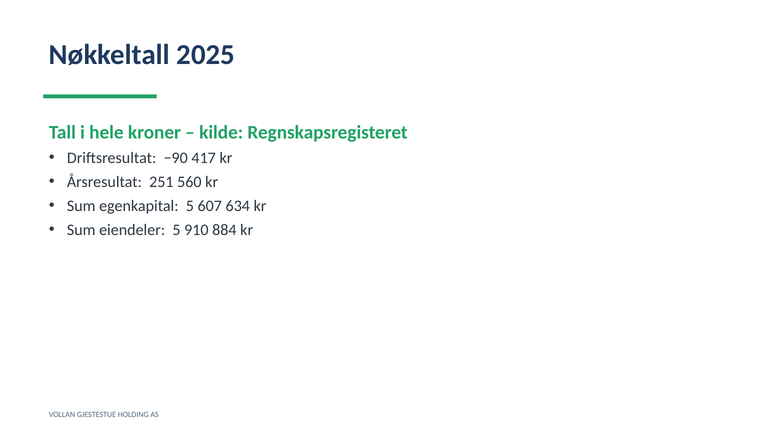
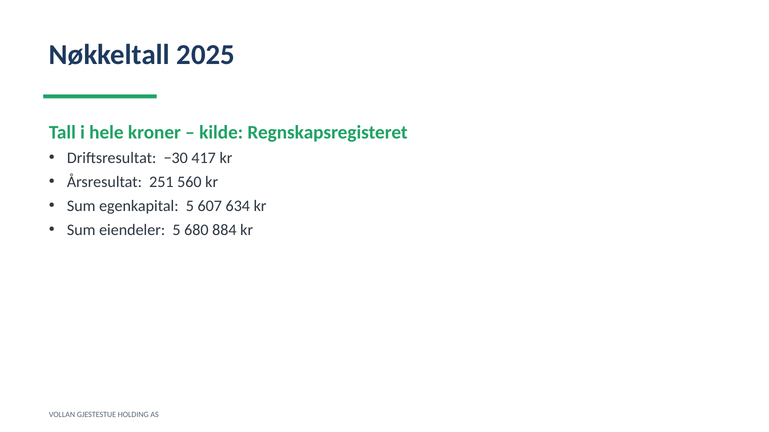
−90: −90 -> −30 (176, 158)
910: 910 -> 680 (196, 230)
